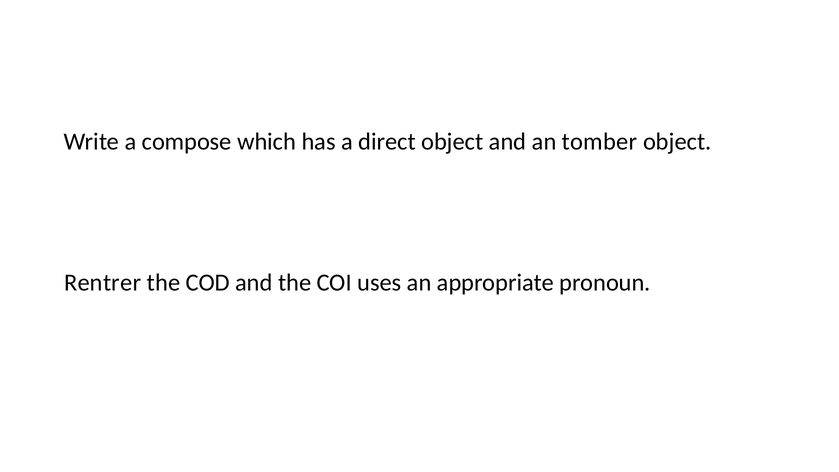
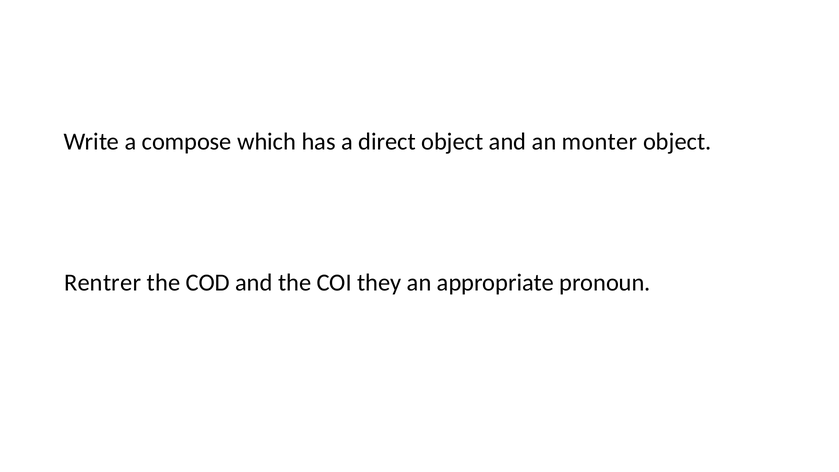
tomber: tomber -> monter (600, 142)
uses: uses -> they (379, 283)
